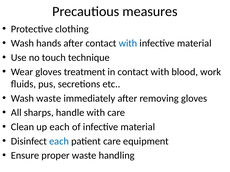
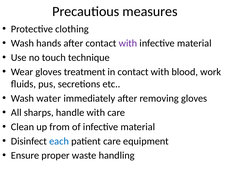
with colour: blue -> purple (128, 43)
Wash waste: waste -> water (49, 99)
up each: each -> from (60, 127)
